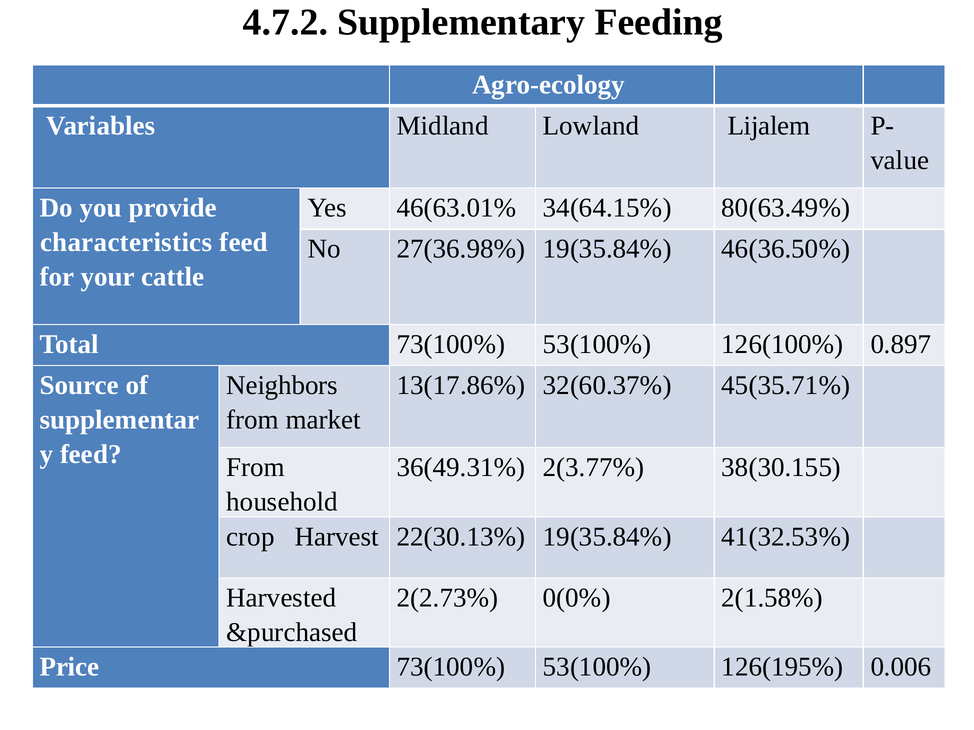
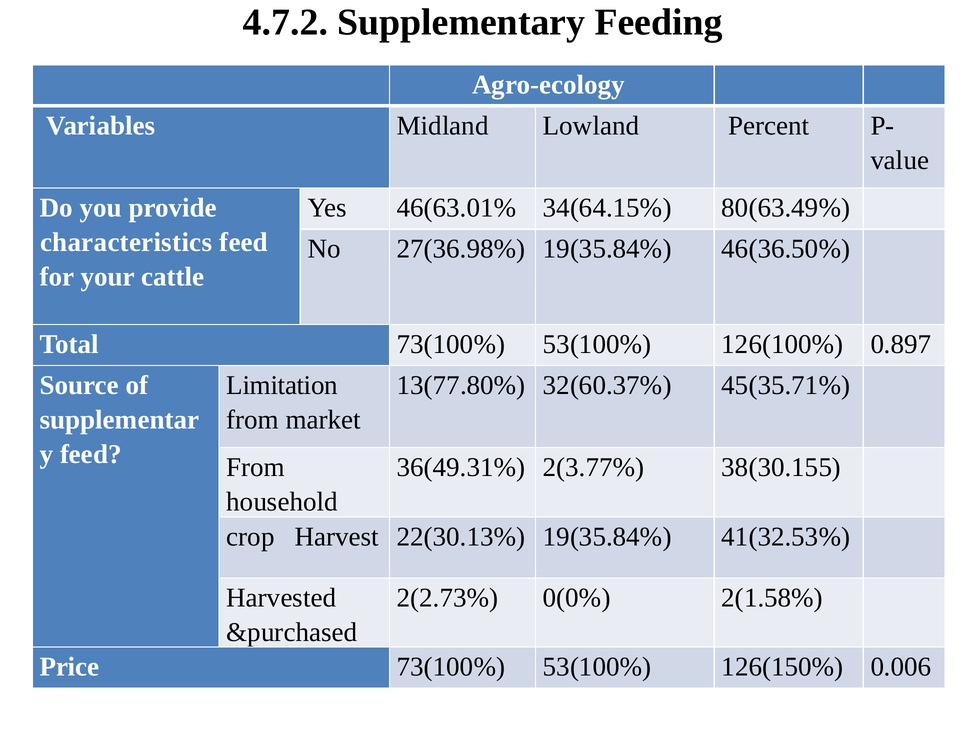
Lijalem: Lijalem -> Percent (769, 126)
Neighbors: Neighbors -> Limitation (282, 385)
13(17.86%: 13(17.86% -> 13(77.80% (461, 385)
126(195%: 126(195% -> 126(150% (782, 667)
